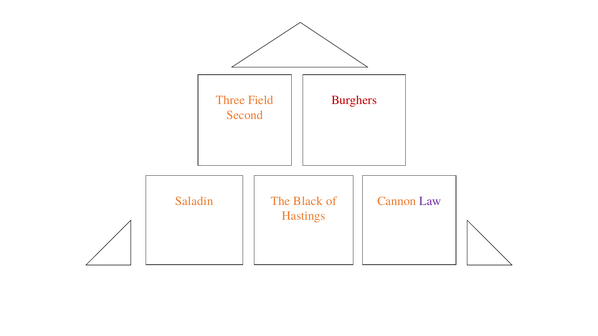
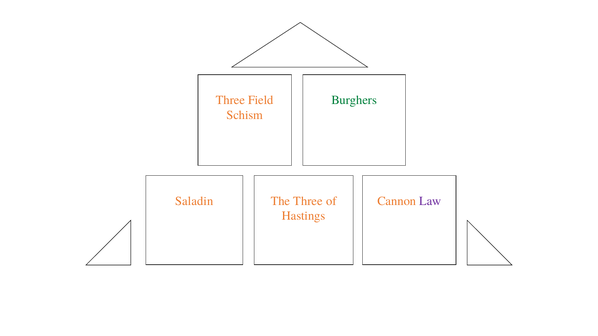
Burghers colour: red -> green (354, 100)
Second: Second -> Schism (245, 115)
The Black: Black -> Three (308, 201)
